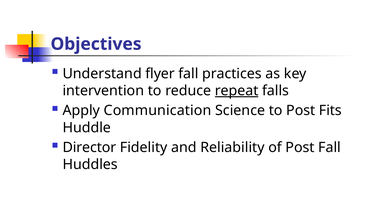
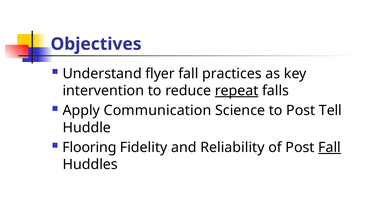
Fits: Fits -> Tell (330, 111)
Director: Director -> Flooring (89, 148)
Fall underline: none -> present (330, 148)
